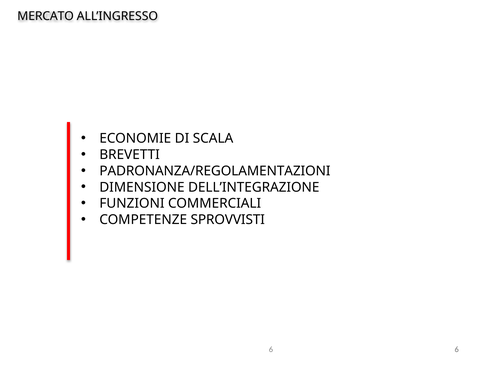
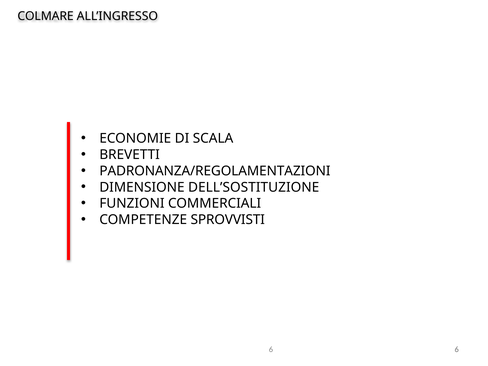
MERCATO: MERCATO -> COLMARE (46, 16)
DELL’INTEGRAZIONE: DELL’INTEGRAZIONE -> DELL’SOSTITUZIONE (254, 187)
